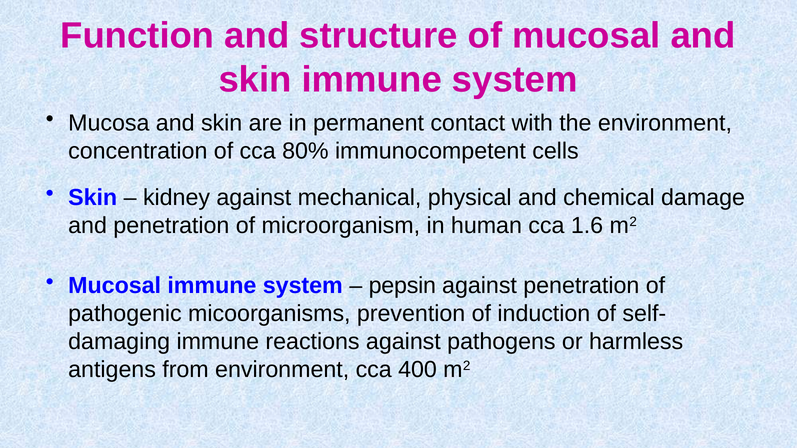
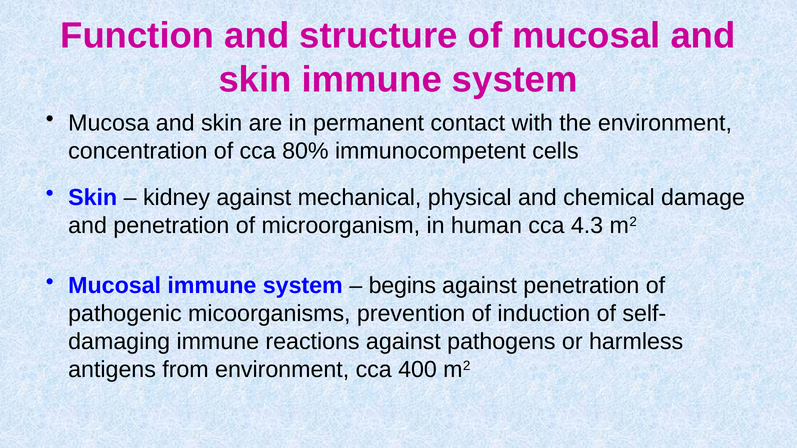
1.6: 1.6 -> 4.3 (587, 226)
pepsin: pepsin -> begins (402, 286)
